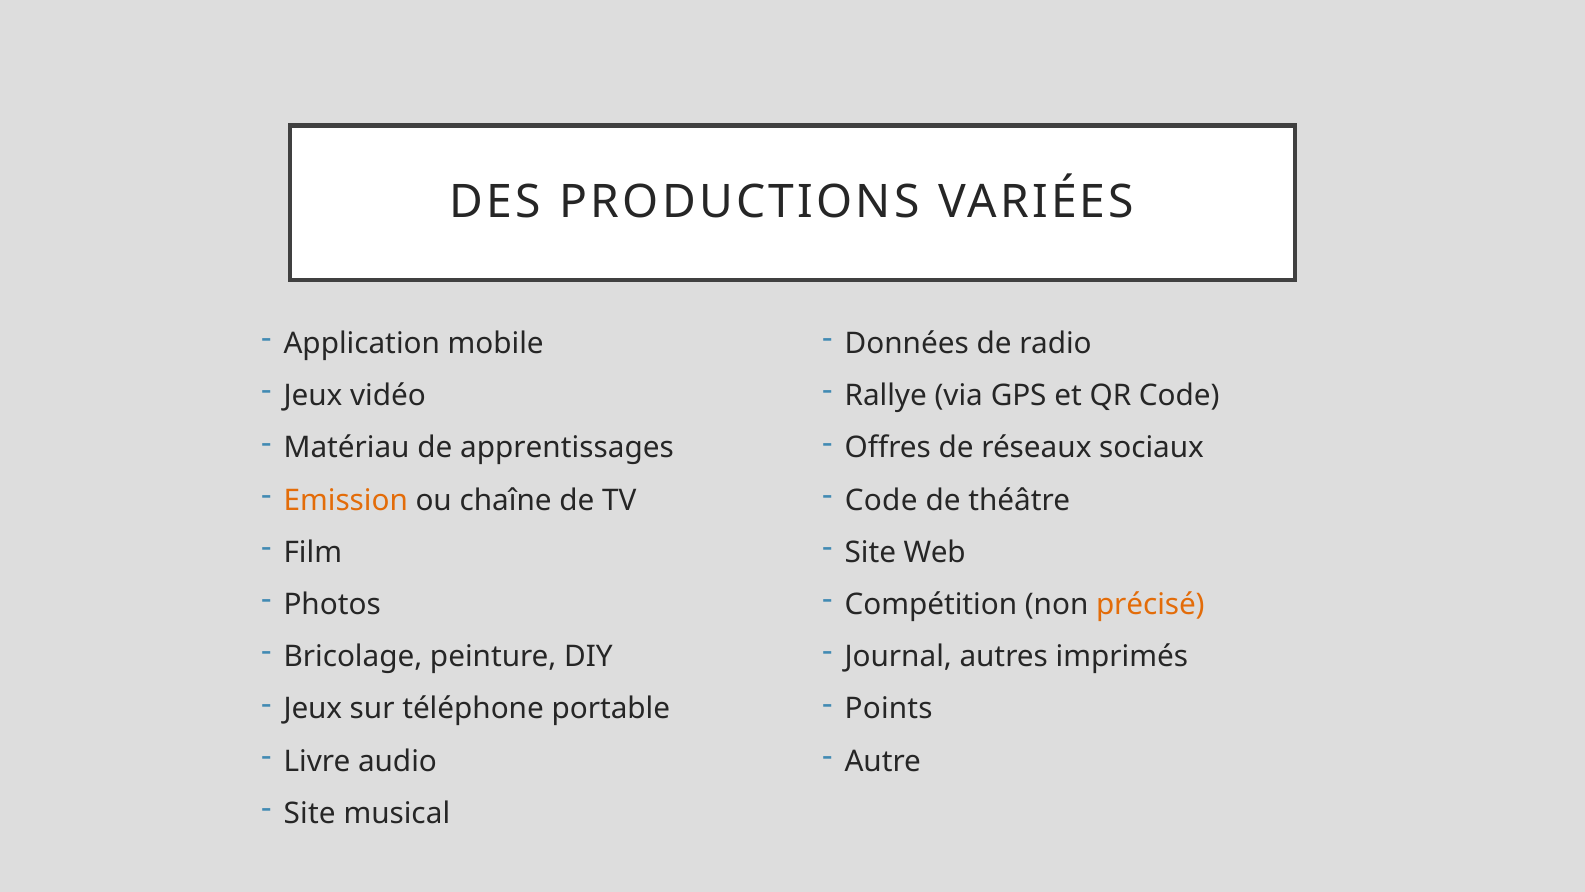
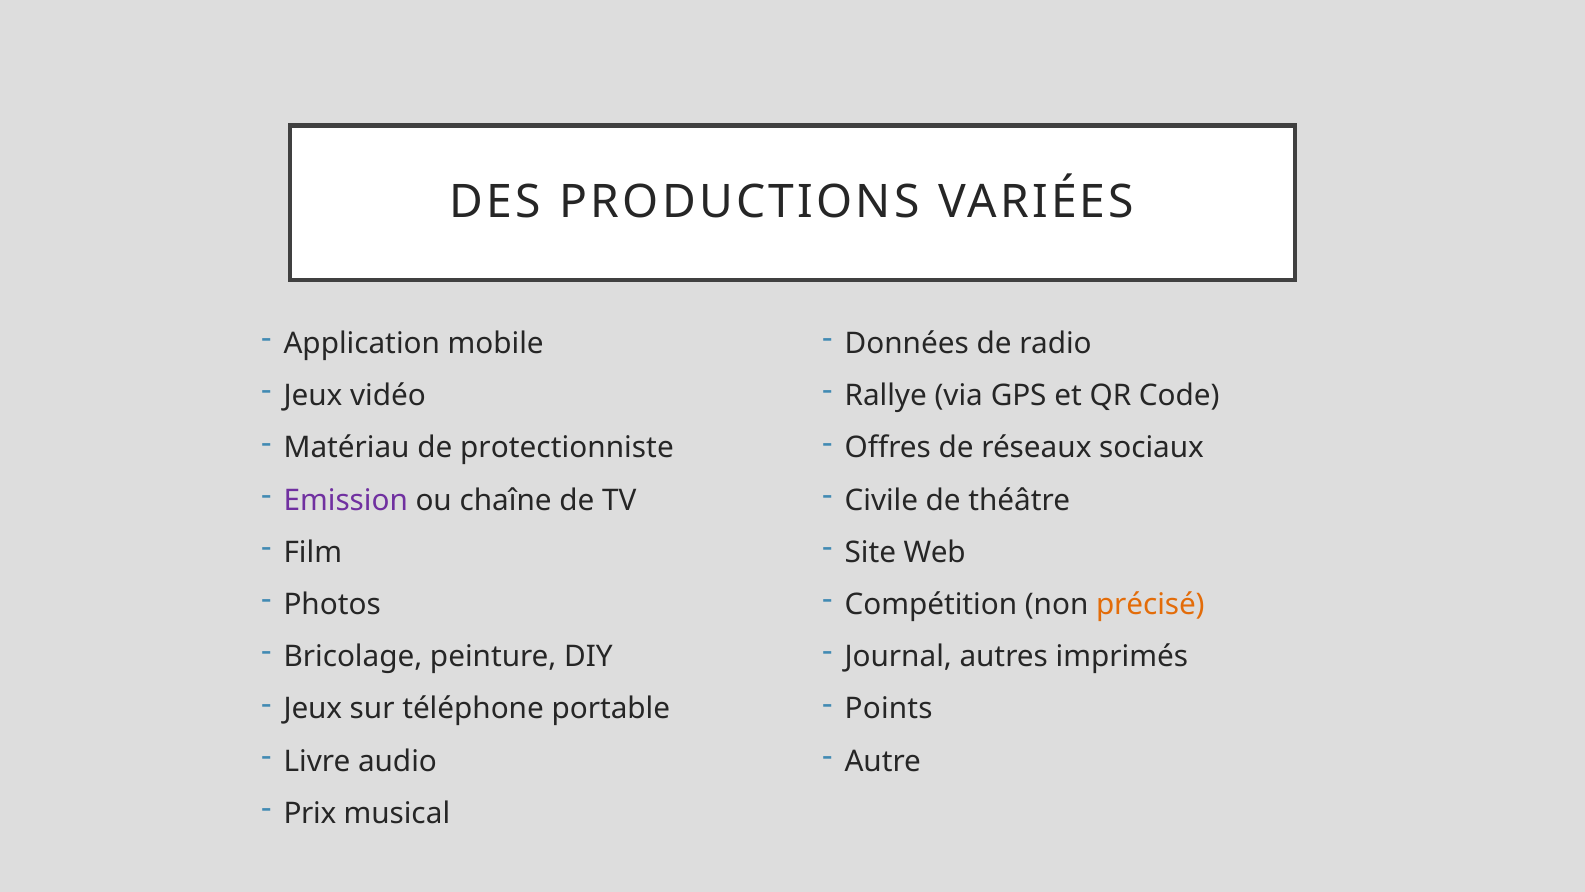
apprentissages: apprentissages -> protectionniste (567, 448)
Emission colour: orange -> purple (346, 500)
Code: Code -> Civile (881, 500)
Site: Site -> Prix (310, 813)
